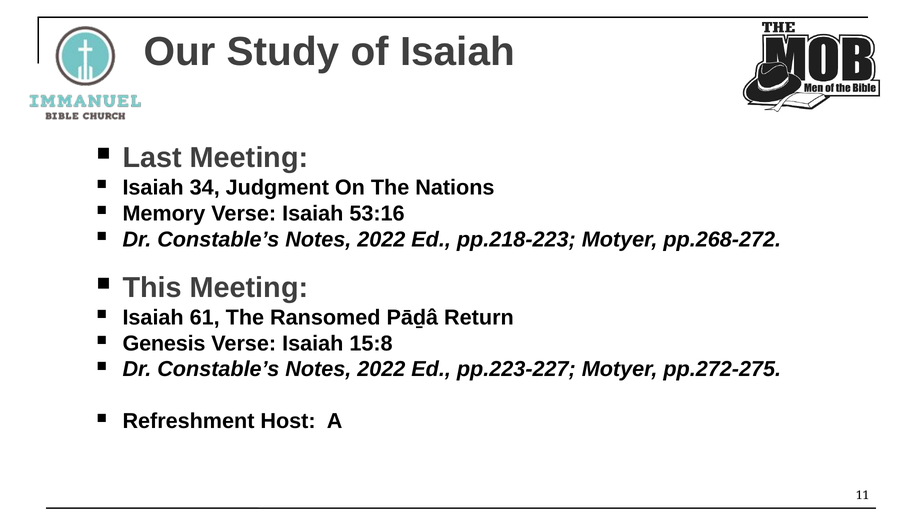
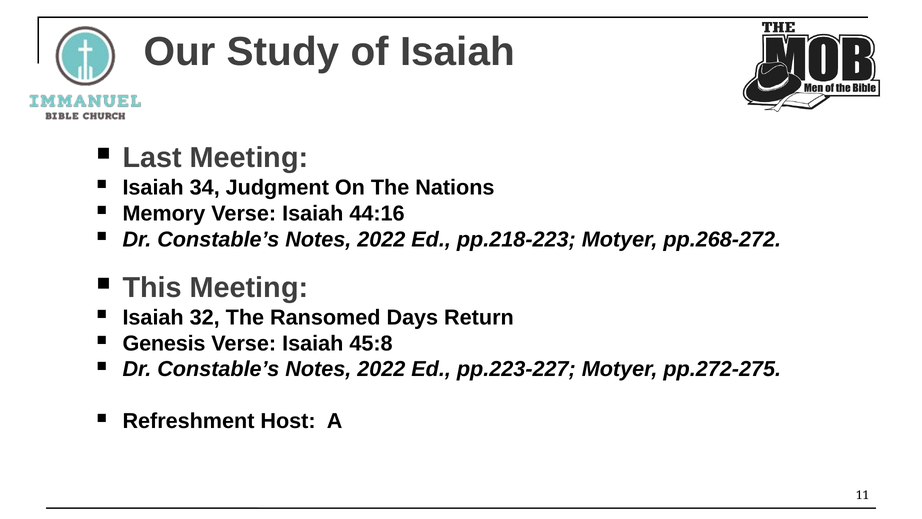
53:16: 53:16 -> 44:16 (377, 213)
61: 61 -> 32 (205, 317)
Pāḏâ: Pāḏâ -> Days (412, 317)
15:8: 15:8 -> 45:8 (371, 343)
